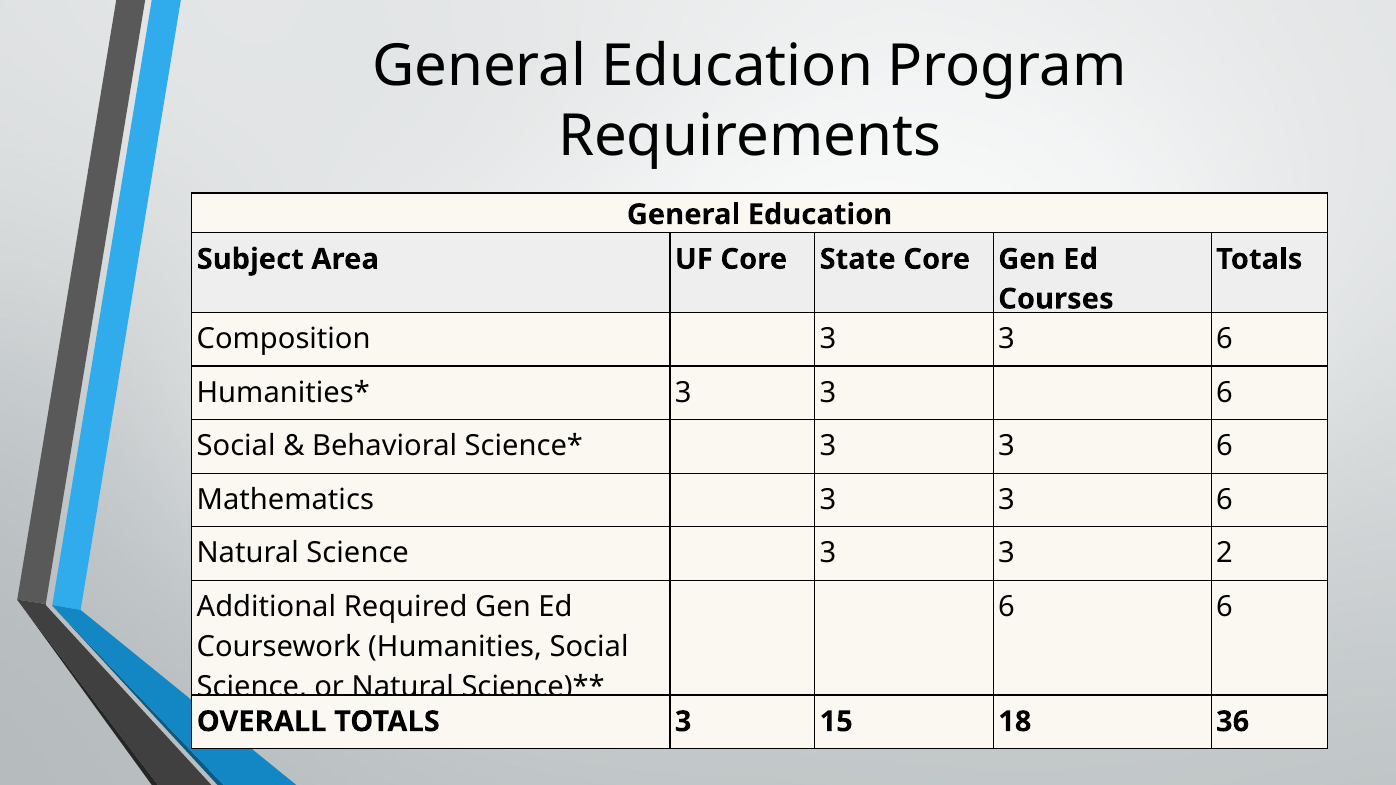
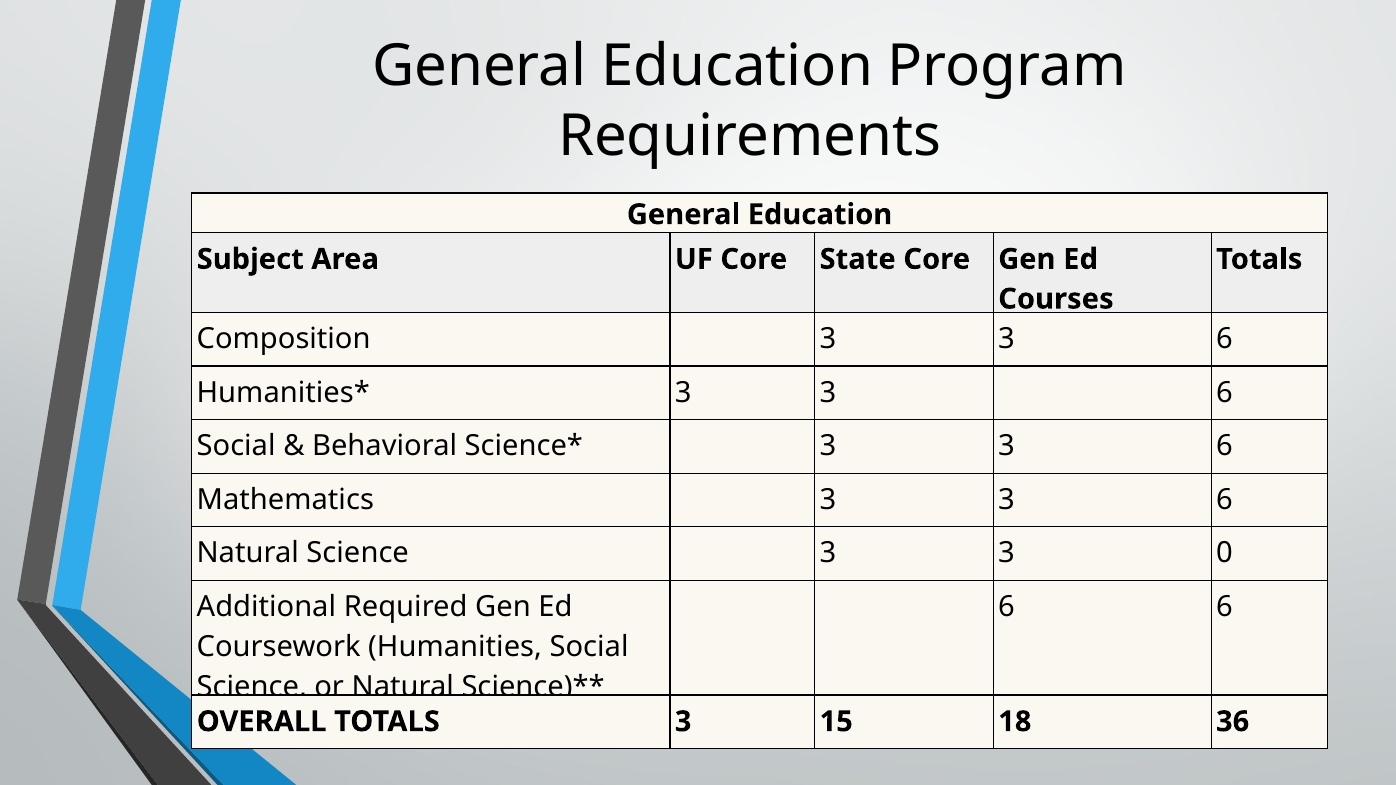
2: 2 -> 0 (1224, 554)
